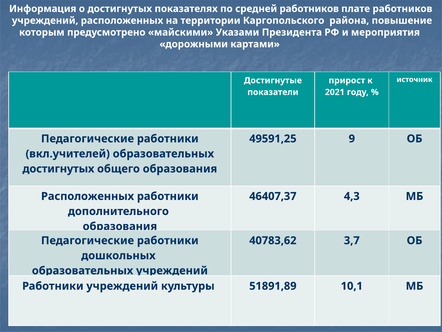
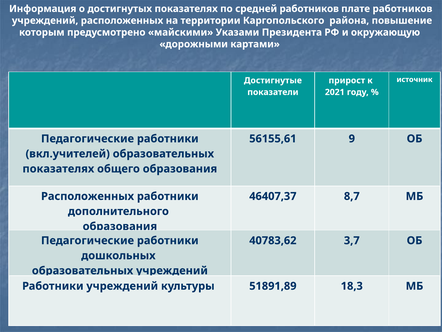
мероприятия: мероприятия -> окружающую (385, 32)
49591,25: 49591,25 -> 56155,61 (273, 139)
достигнутых: достигнутых -> показателях (58, 169)
4,3: 4,3 -> 8,7 (352, 196)
10,1: 10,1 -> 18,3 (352, 286)
